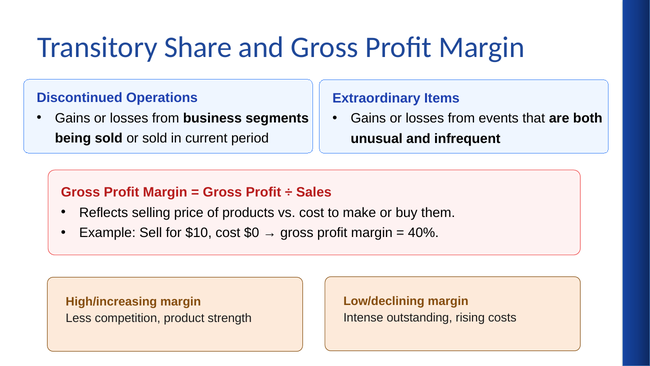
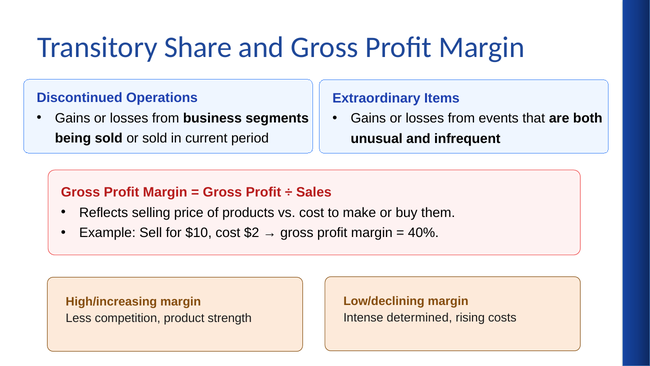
$0: $0 -> $2 (252, 233)
outstanding: outstanding -> determined (419, 317)
